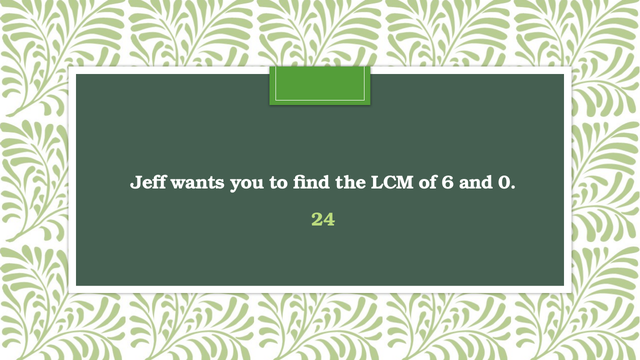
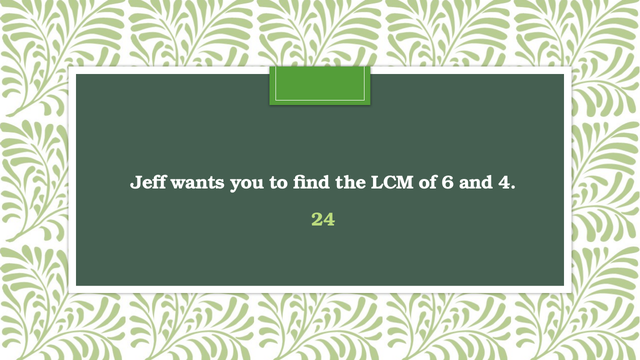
0: 0 -> 4 (507, 183)
